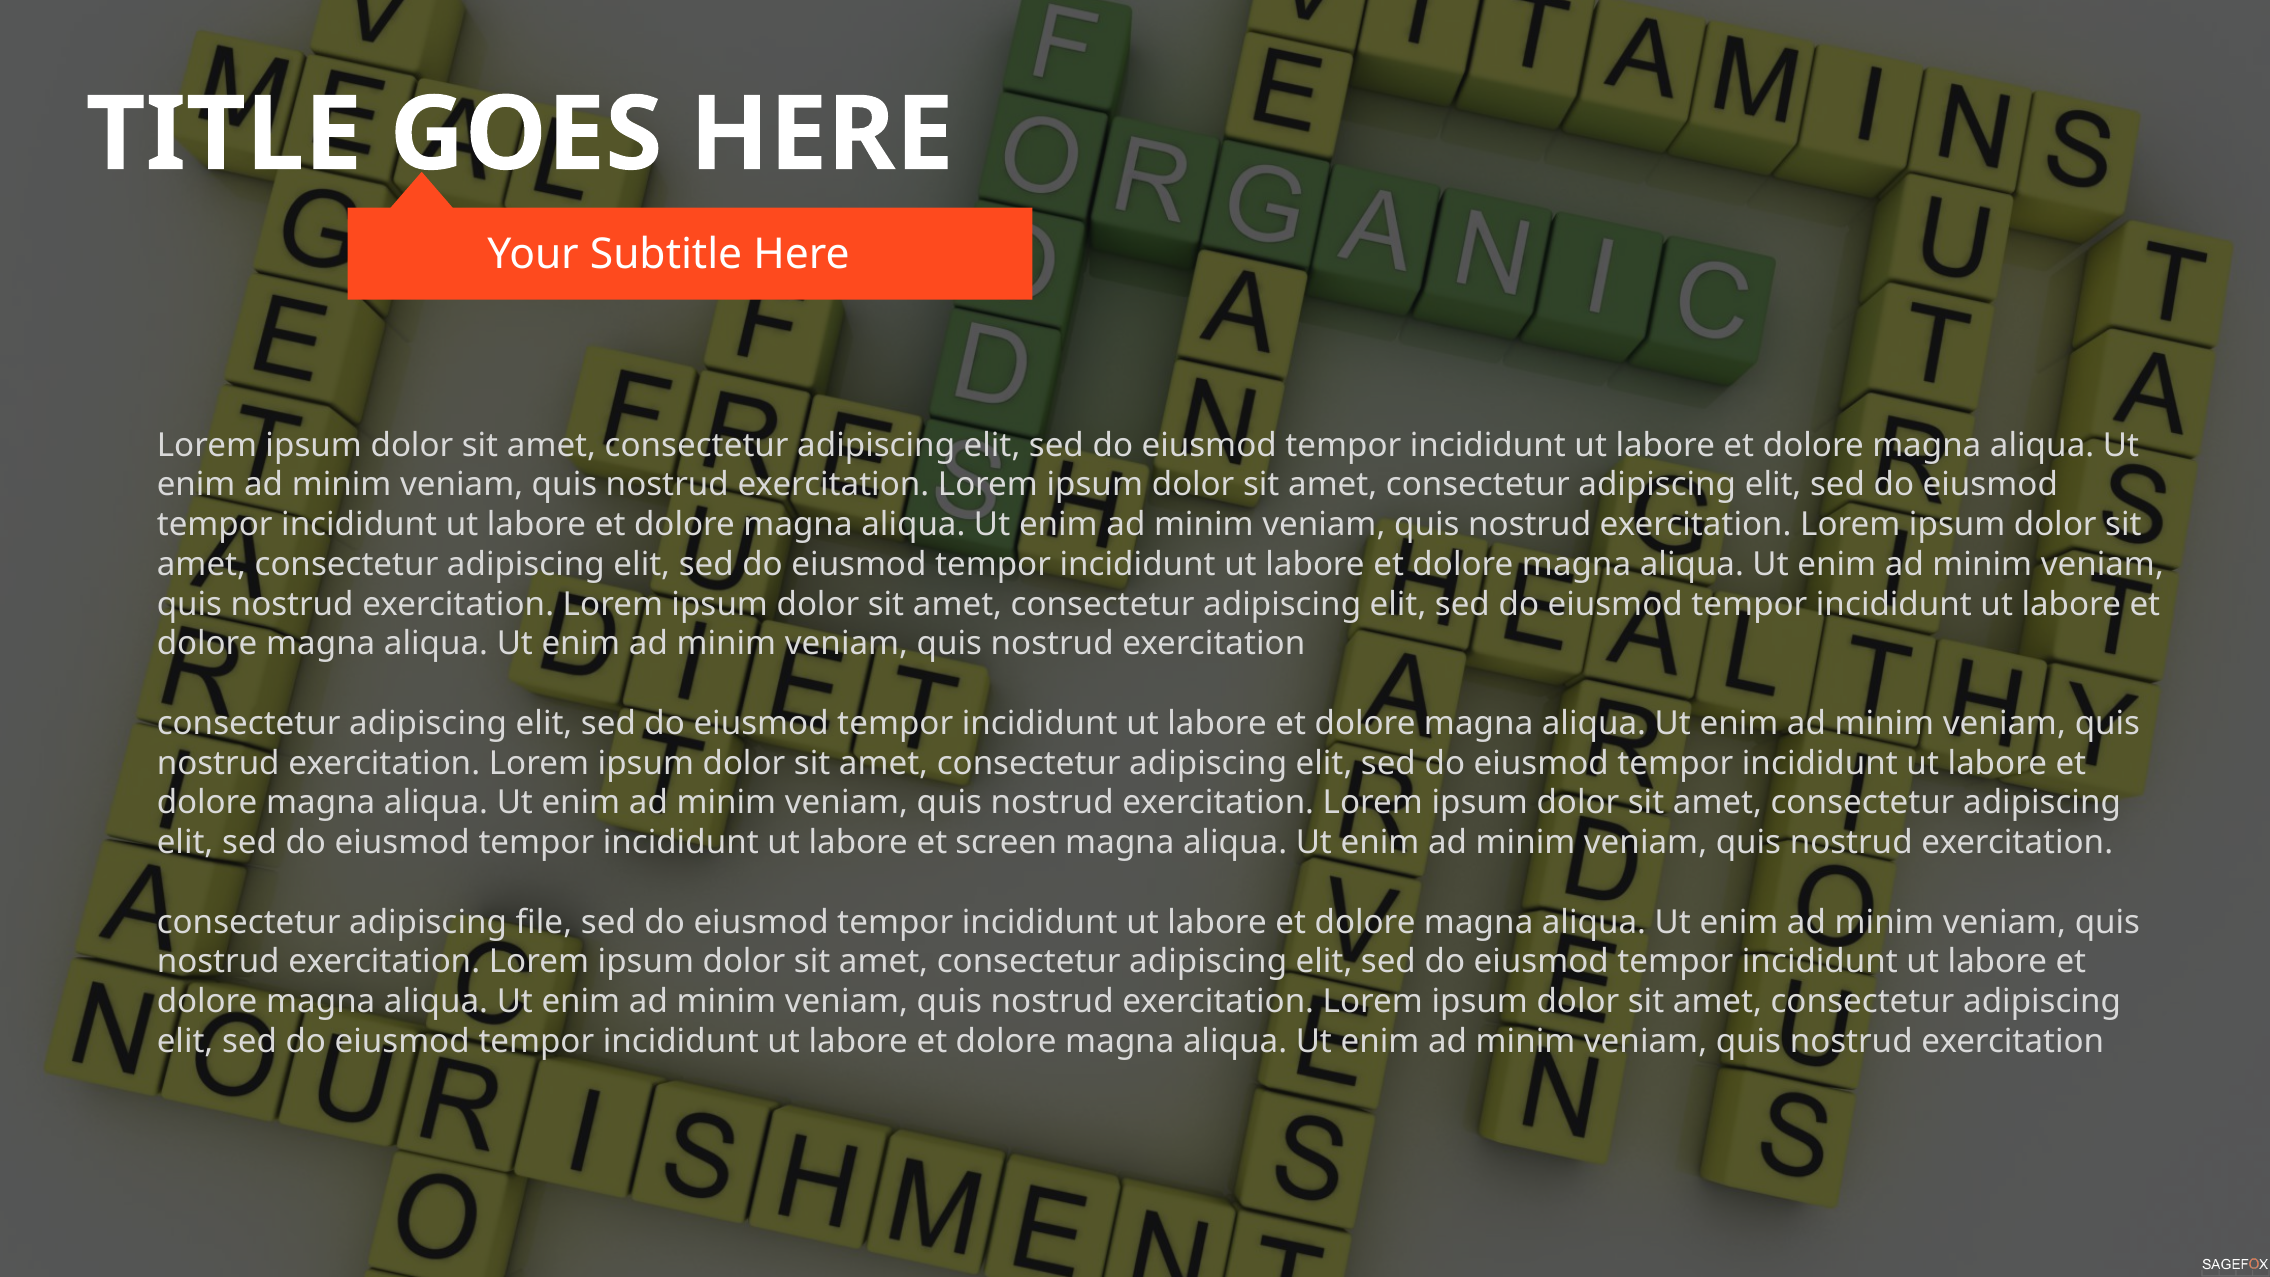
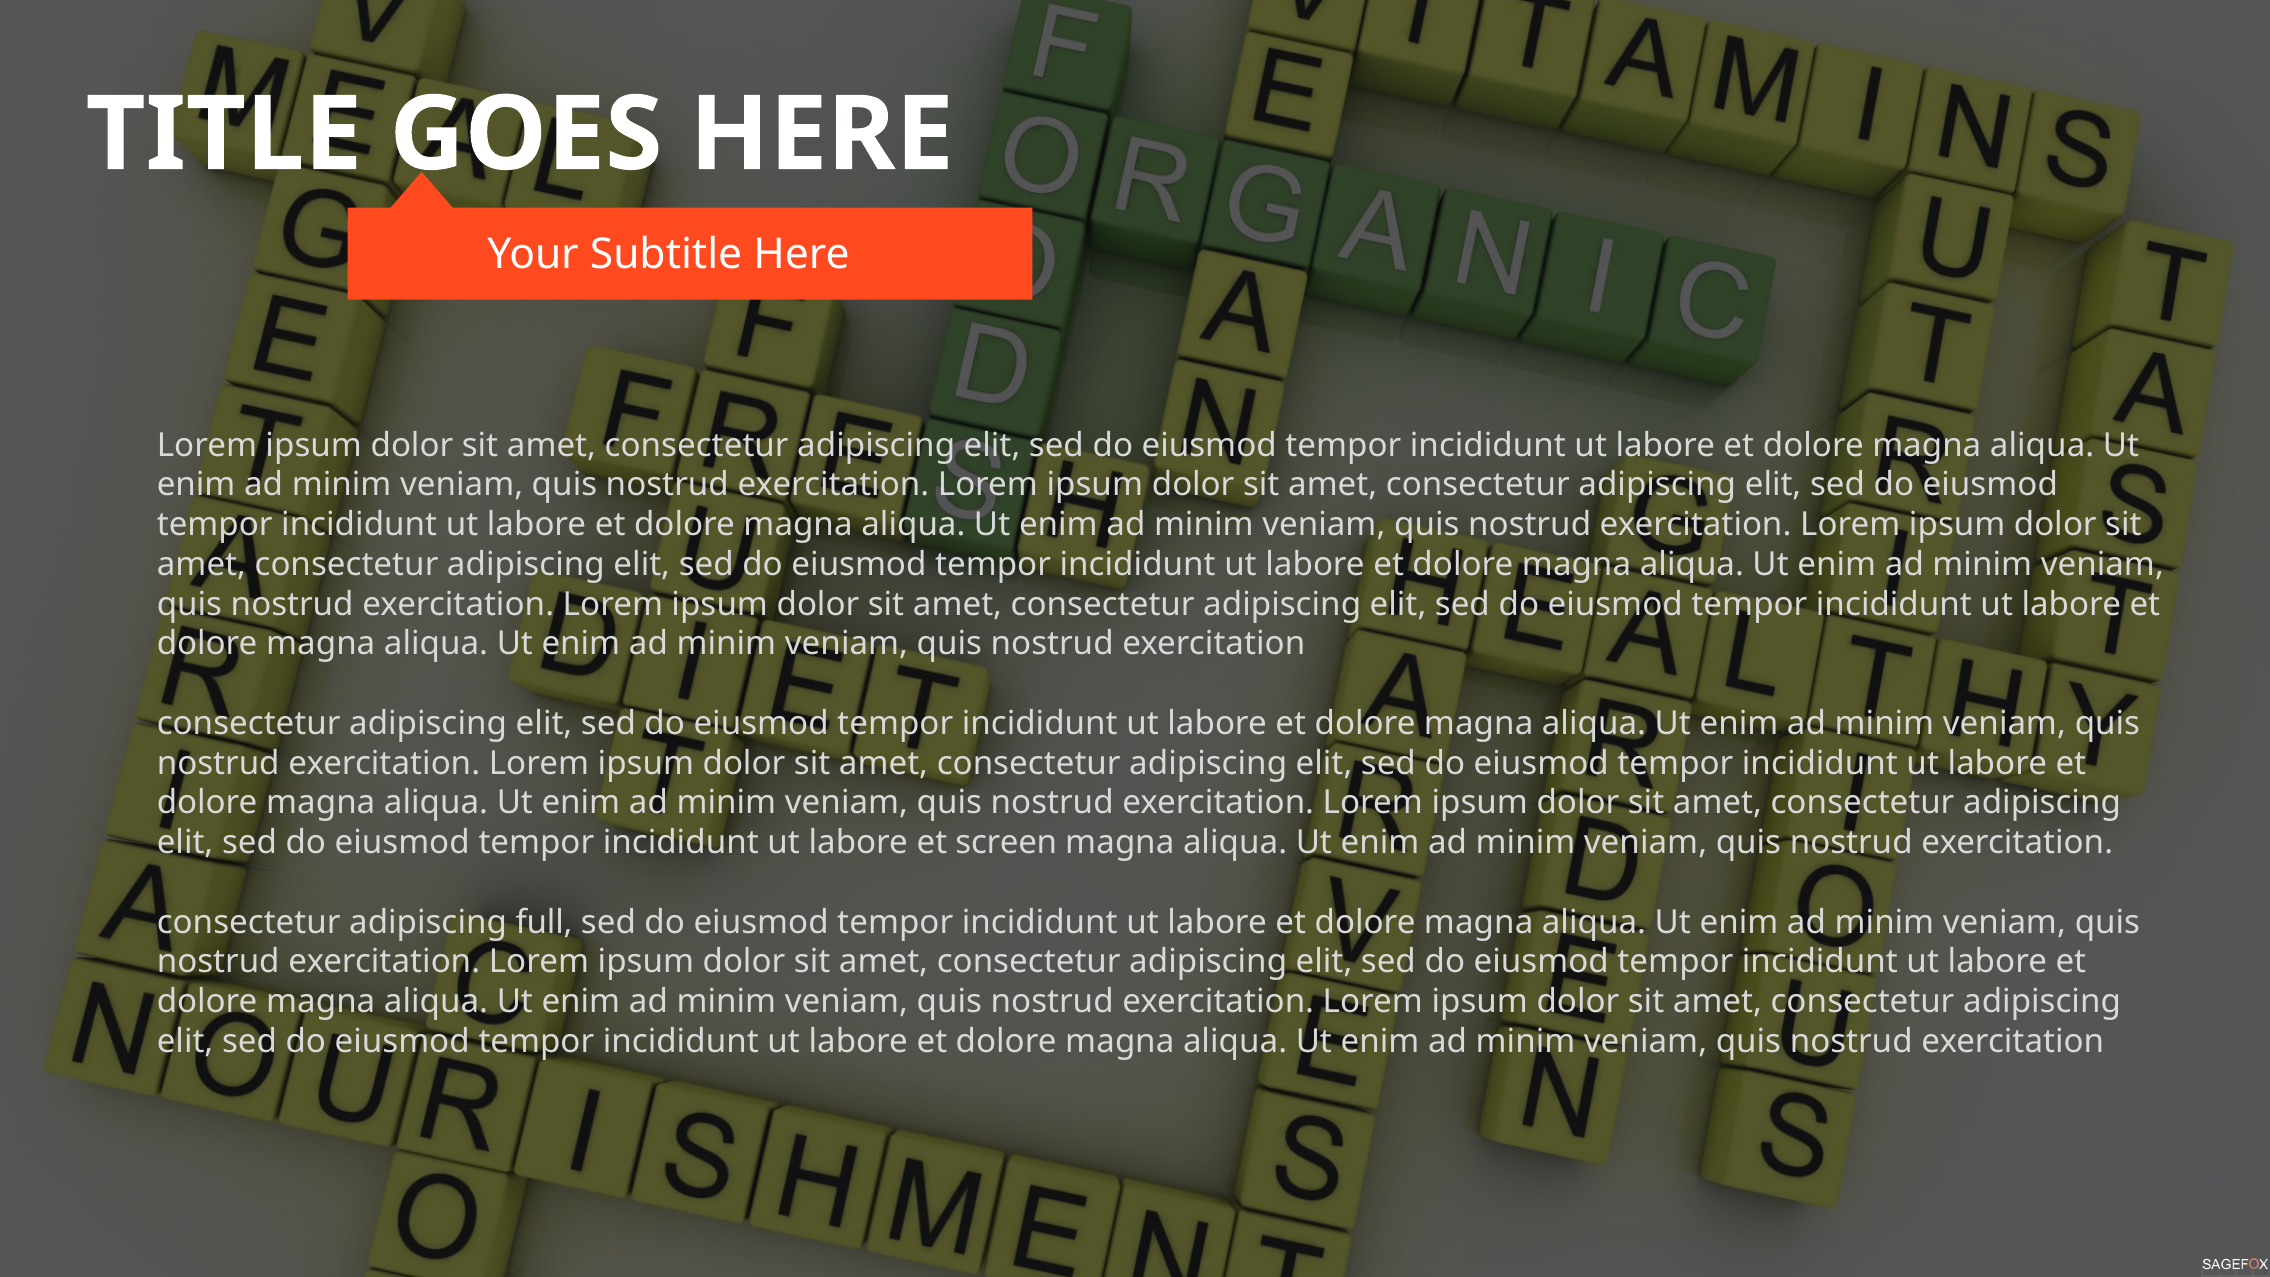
file: file -> full (544, 922)
